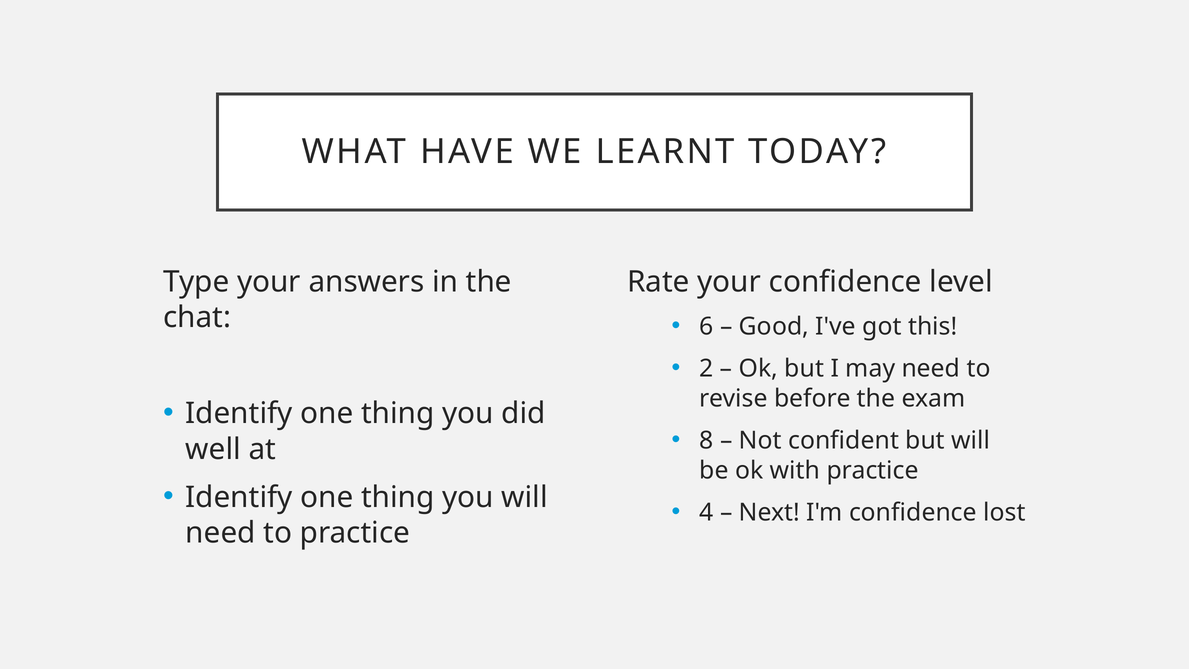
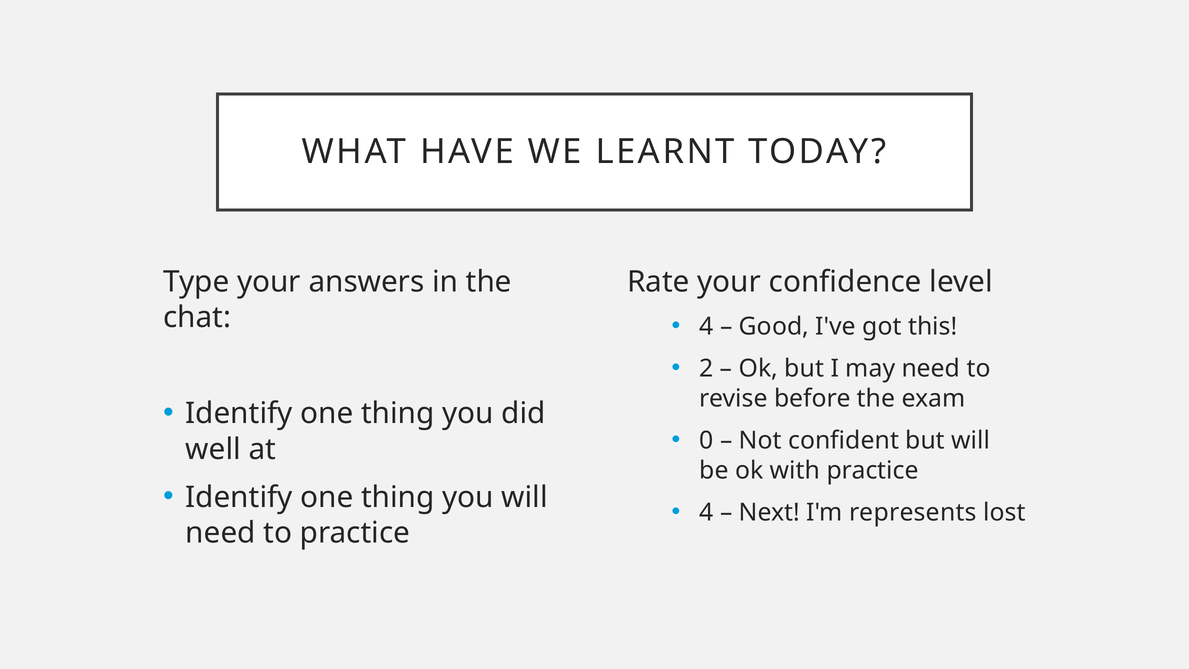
6: 6 -> 4 (707, 326)
8: 8 -> 0 (707, 441)
I'm confidence: confidence -> represents (913, 512)
